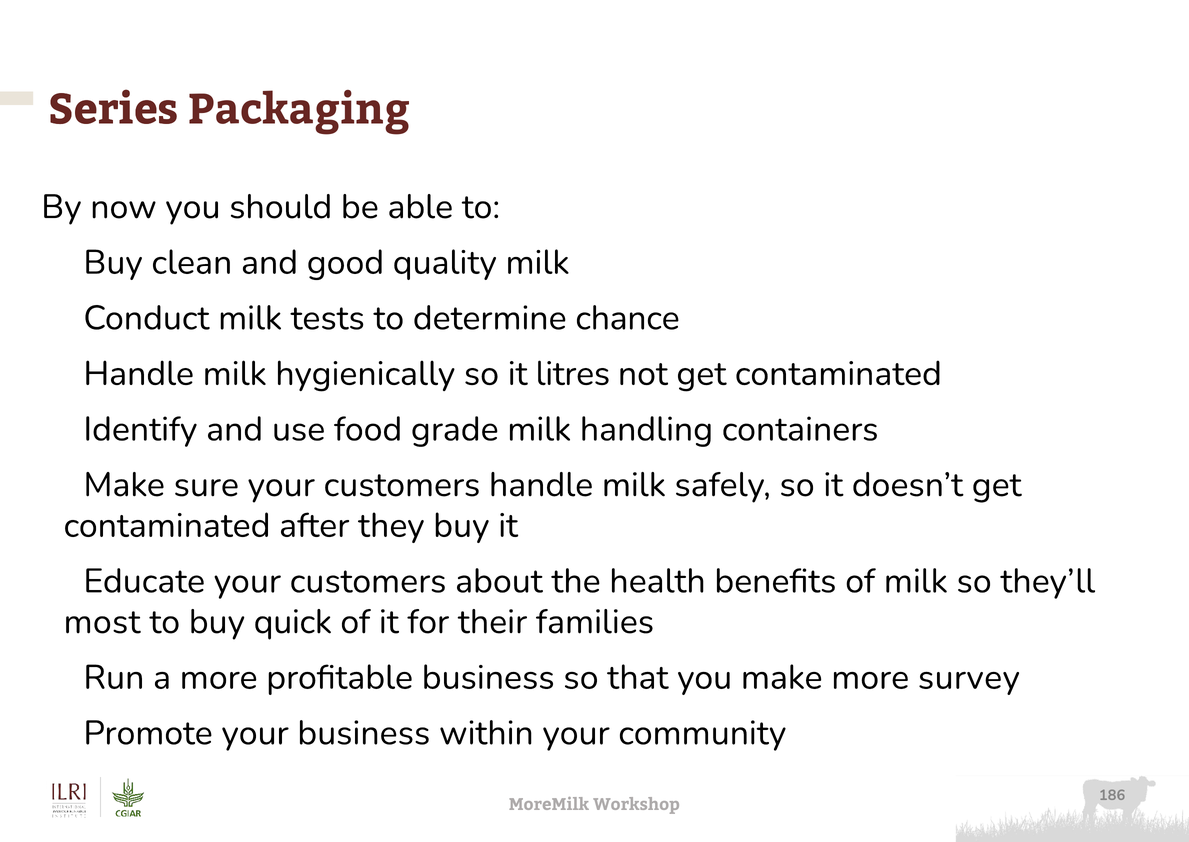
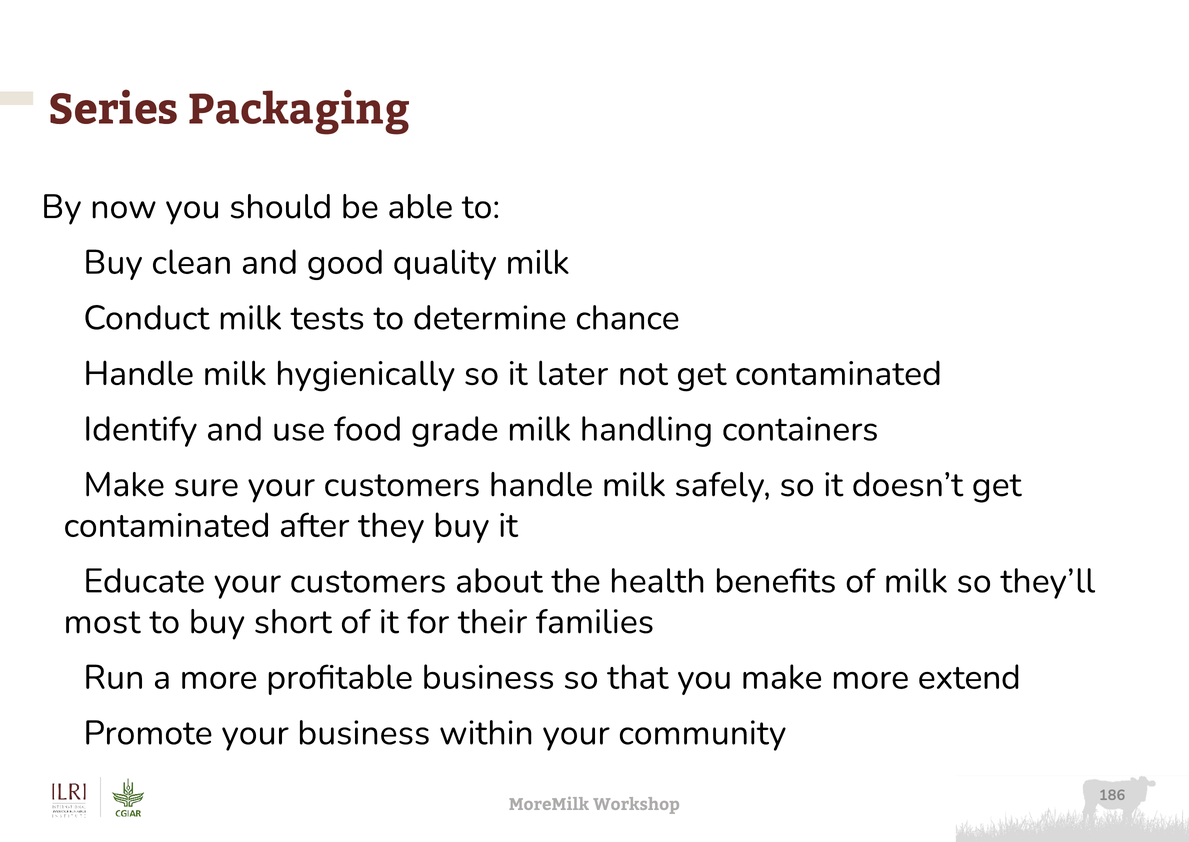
litres: litres -> later (573, 373)
quick: quick -> short (293, 621)
survey: survey -> extend (969, 677)
